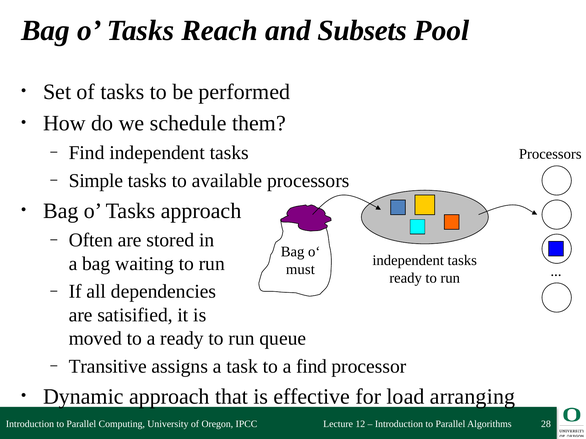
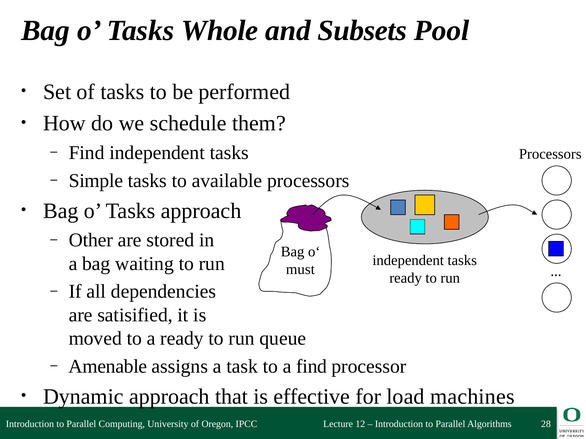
Reach: Reach -> Whole (220, 30)
Often: Often -> Other (91, 240)
Transitive: Transitive -> Amenable (108, 367)
arranging: arranging -> machines (472, 397)
